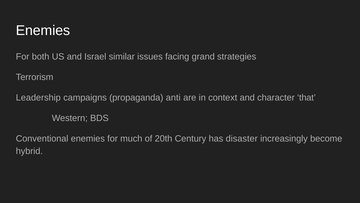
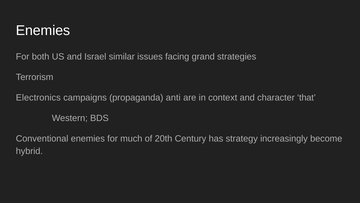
Leadership: Leadership -> Electronics (38, 97)
disaster: disaster -> strategy (242, 138)
